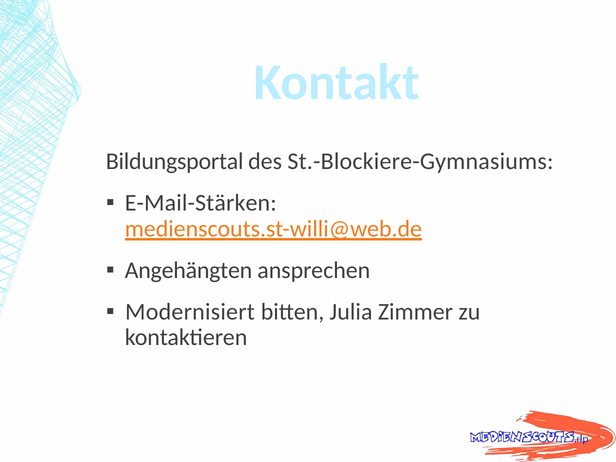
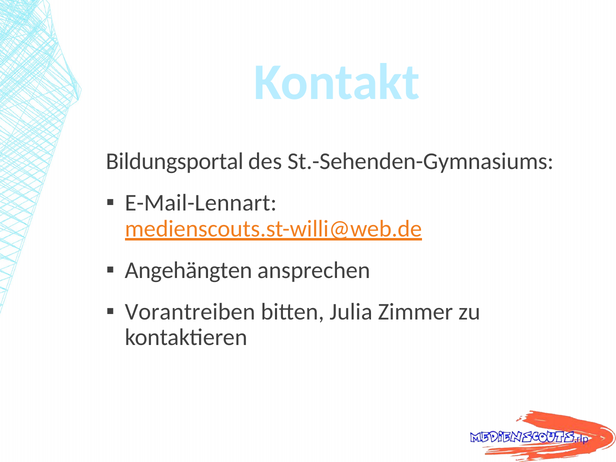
St.-Blockiere-Gymnasiums: St.-Blockiere-Gymnasiums -> St.-Sehenden-Gymnasiums (421, 162)
E-Mail-Stärken: E-Mail-Stärken -> E-Mail-Lennart (201, 203)
Modernisiert: Modernisiert -> Vorantreiben (190, 312)
